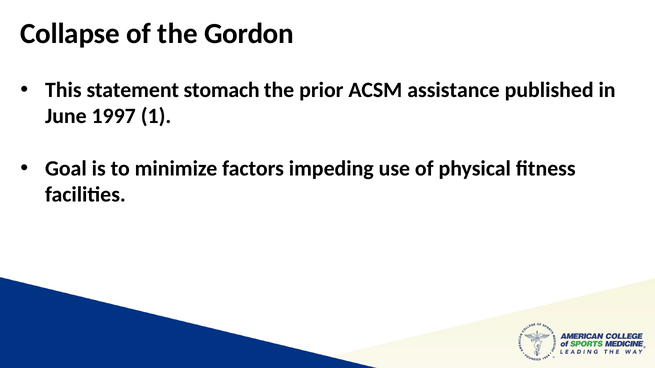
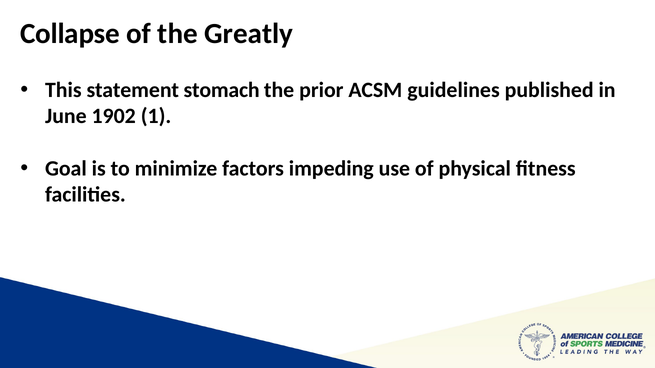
Gordon: Gordon -> Greatly (249, 34)
assistance: assistance -> guidelines (453, 90)
1997: 1997 -> 1902 (114, 116)
